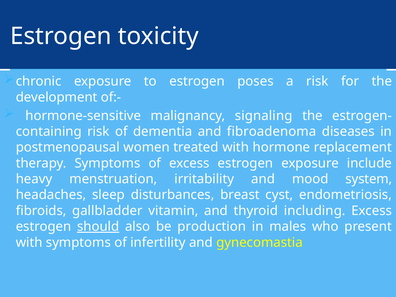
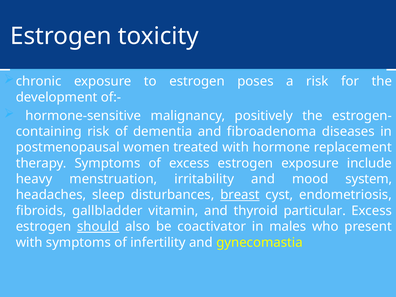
signaling: signaling -> positively (264, 116)
breast underline: none -> present (240, 195)
including: including -> particular (315, 211)
production: production -> coactivator (212, 227)
